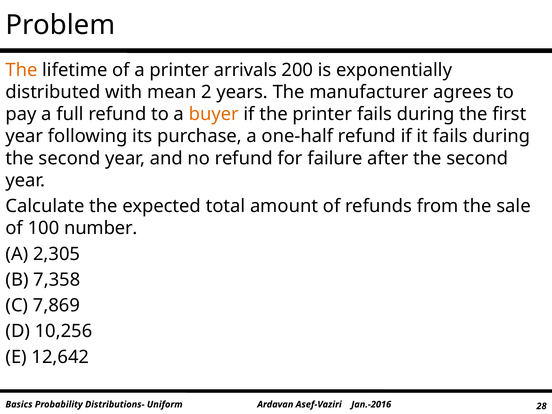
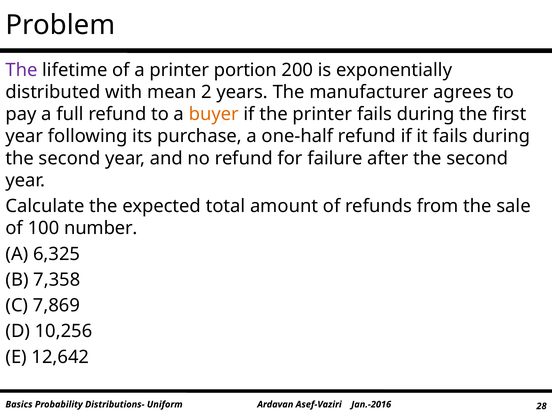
The colour: orange -> purple (21, 70)
arrivals: arrivals -> portion (245, 70)
2,305: 2,305 -> 6,325 (57, 254)
